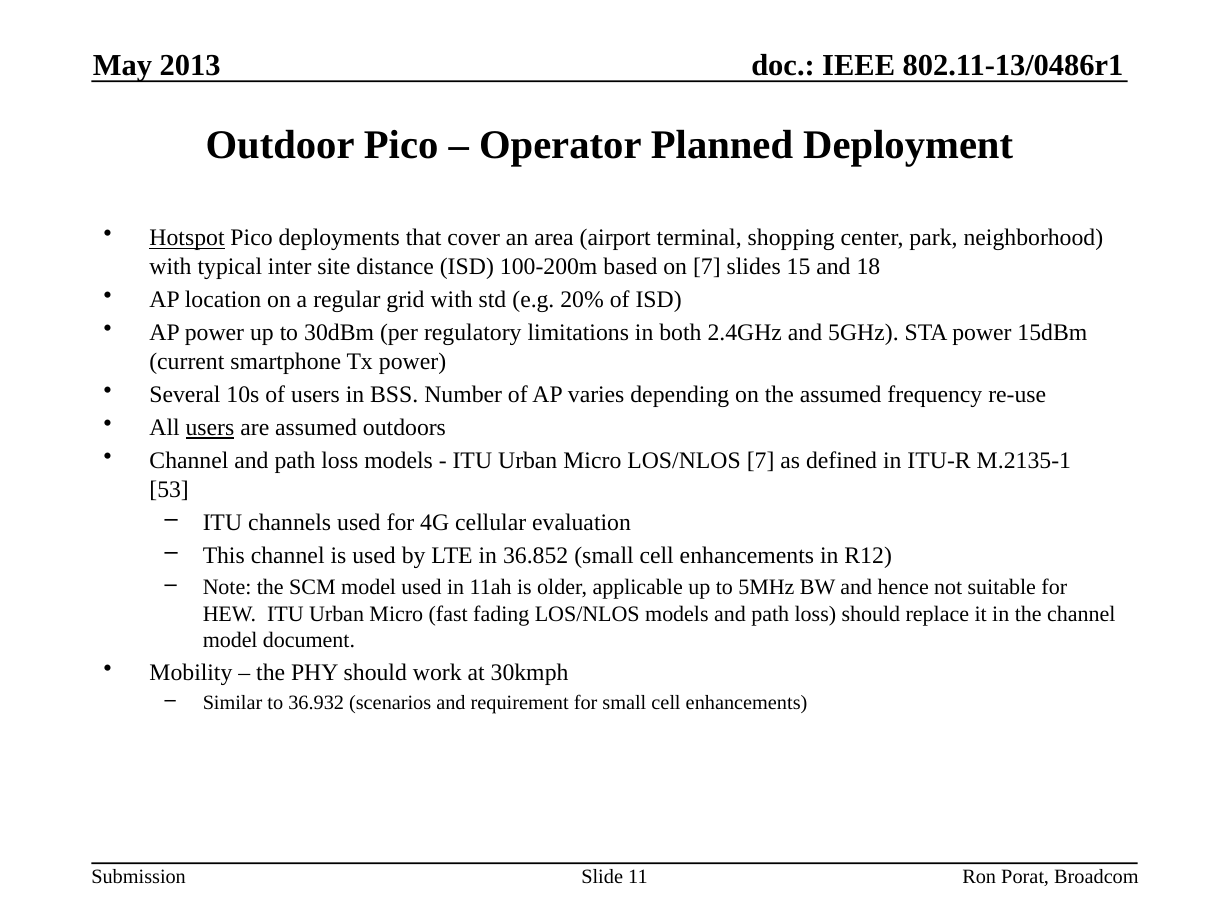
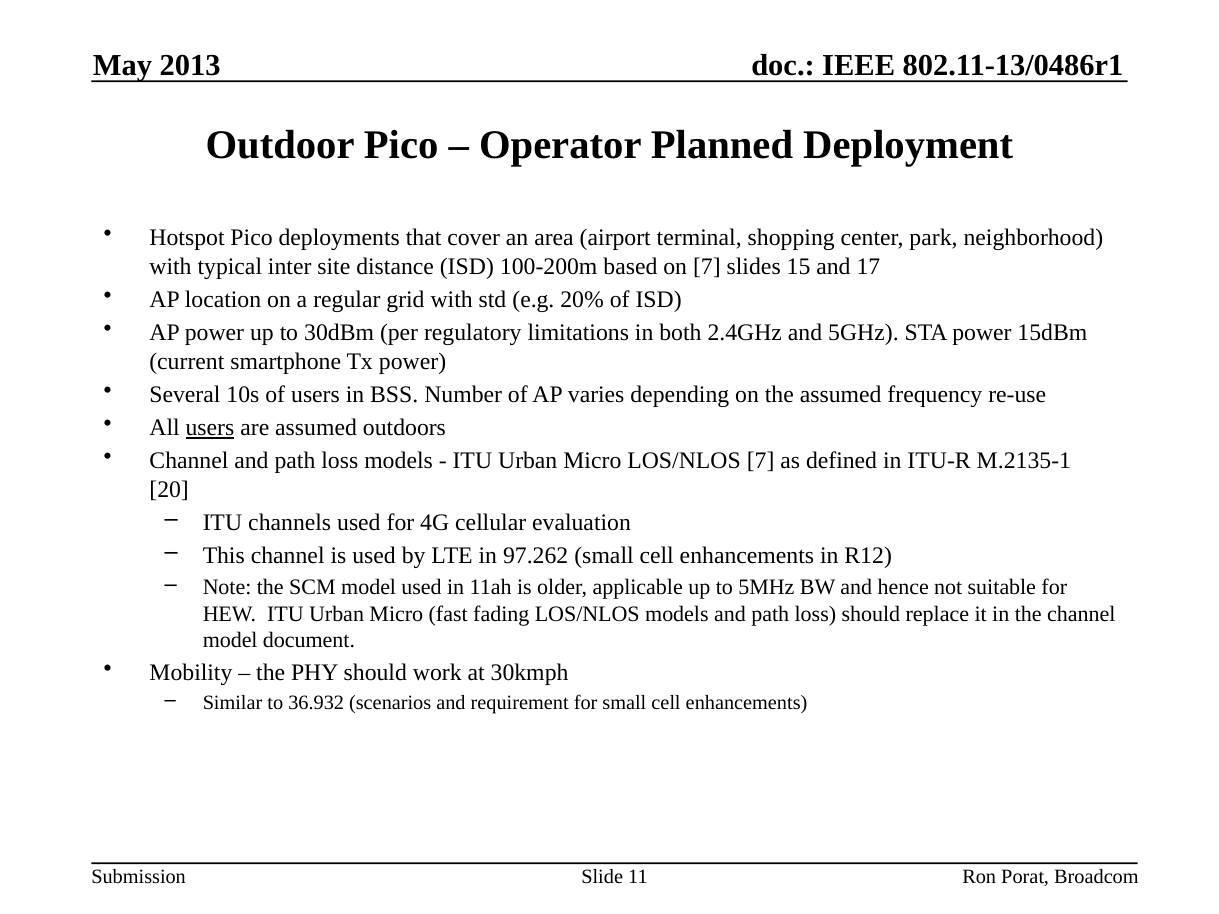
Hotspot underline: present -> none (187, 238)
18: 18 -> 17 (868, 267)
53: 53 -> 20 (169, 490)
36.852: 36.852 -> 97.262 (536, 556)
